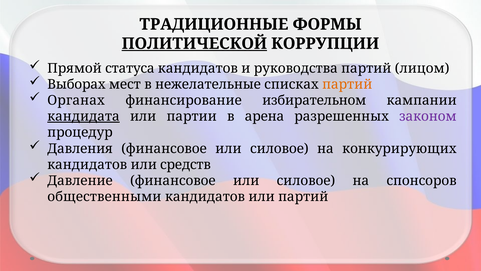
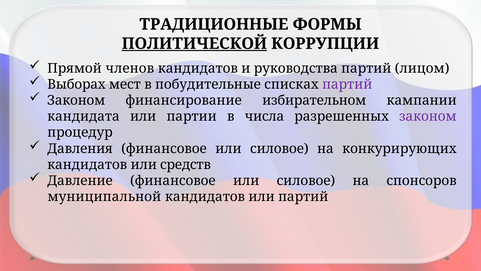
статуса: статуса -> членов (130, 68)
нежелательные: нежелательные -> побудительные (208, 84)
партий colour: orange -> purple (347, 84)
Органах: Органах -> Законом (76, 100)
кандидата underline: present -> none (83, 116)
арена: арена -> числа (264, 116)
общественными: общественными -> муниципальной (104, 196)
